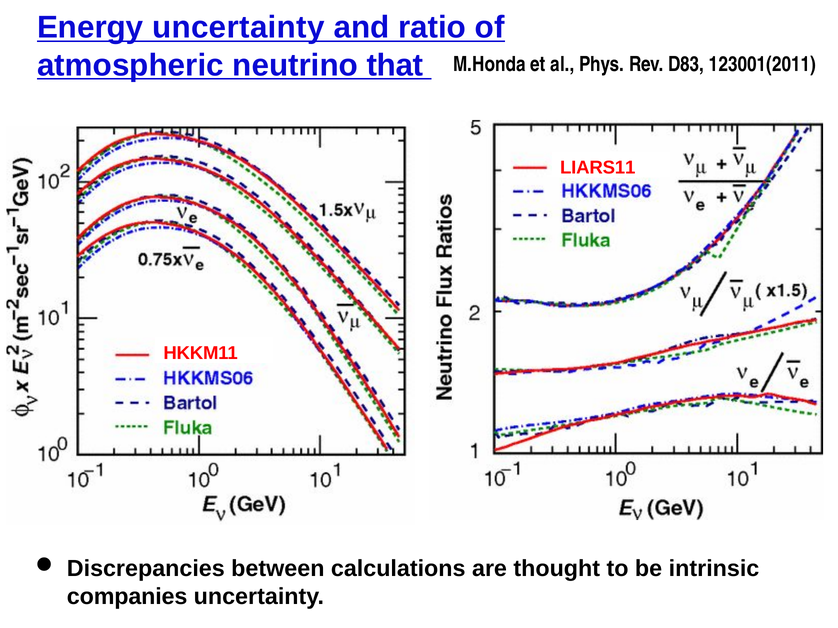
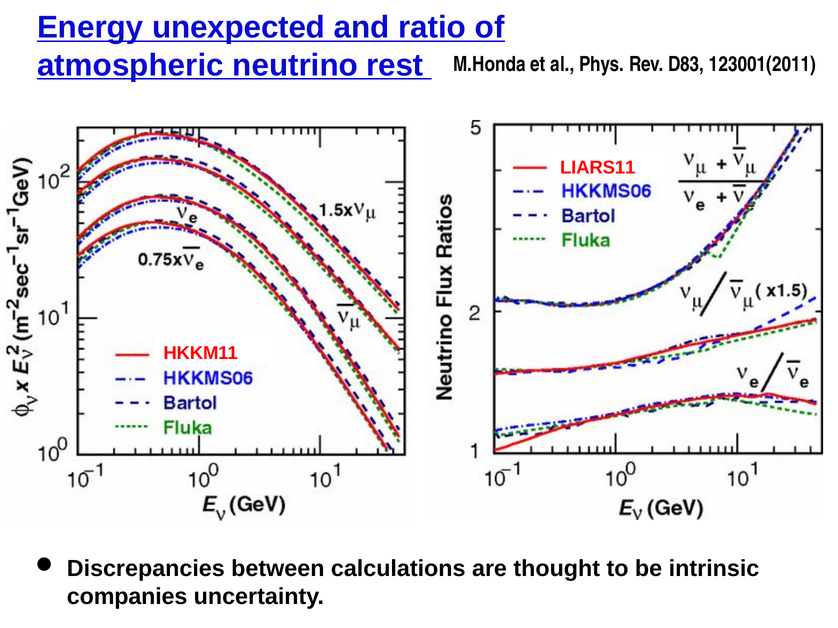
Energy uncertainty: uncertainty -> unexpected (239, 27)
that: that -> rest (395, 65)
